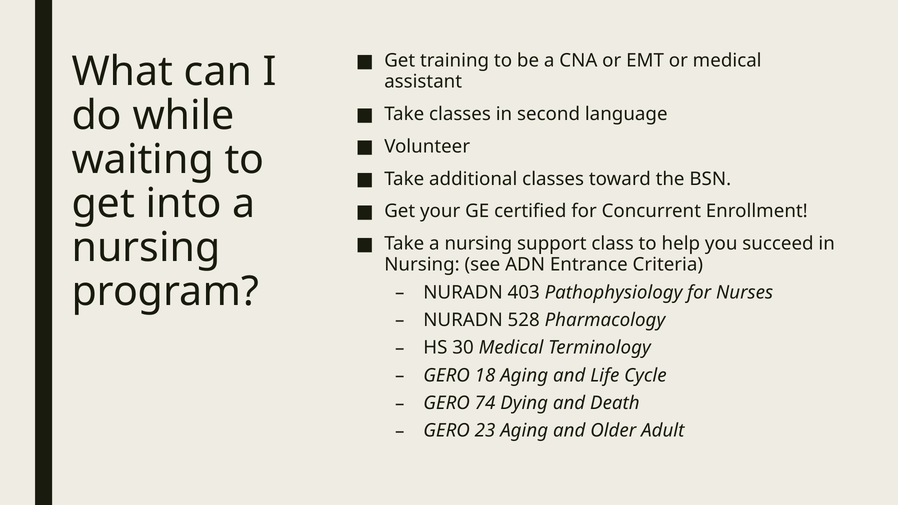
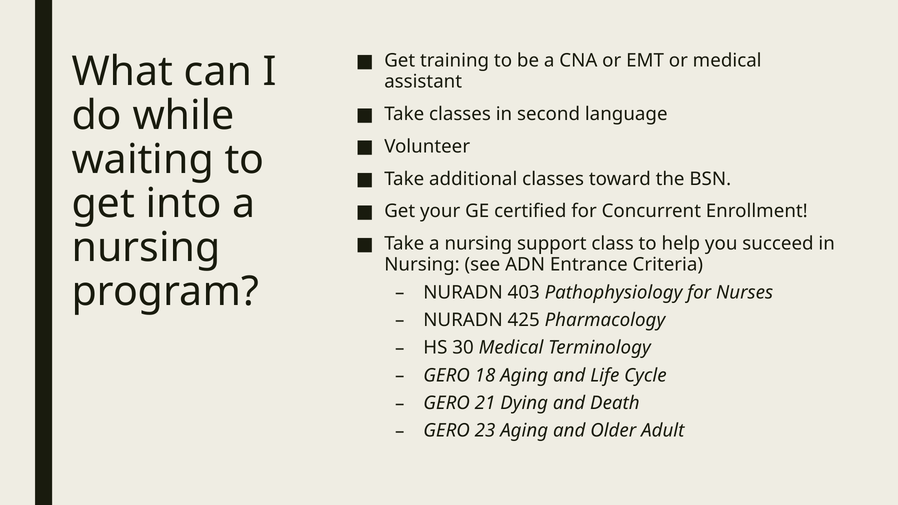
528: 528 -> 425 (524, 320)
74: 74 -> 21 (485, 403)
